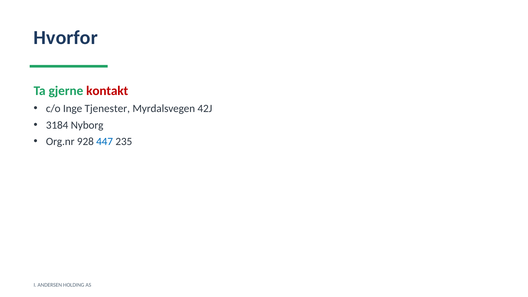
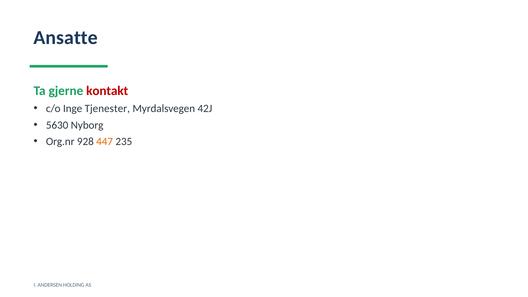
Hvorfor: Hvorfor -> Ansatte (66, 38)
3184: 3184 -> 5630 (57, 125)
447 colour: blue -> orange (105, 142)
